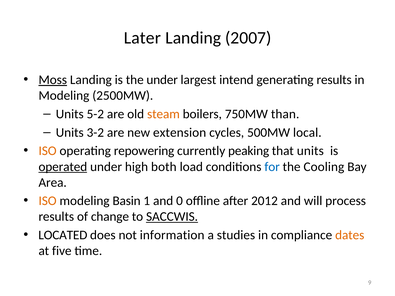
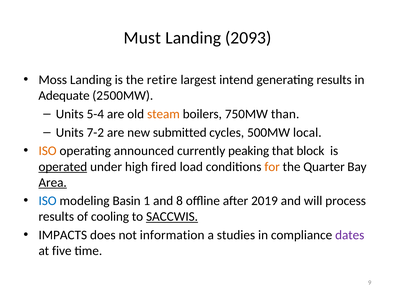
Later: Later -> Must (142, 38)
2007: 2007 -> 2093 (248, 38)
Moss underline: present -> none (53, 80)
the under: under -> retire (162, 80)
Modeling: Modeling -> Adequate (64, 96)
5-2: 5-2 -> 5-4 (95, 114)
3-2: 3-2 -> 7-2 (95, 133)
extension: extension -> submitted (180, 133)
repowering: repowering -> announced (144, 151)
that units: units -> block (310, 151)
both: both -> fired (164, 167)
for colour: blue -> orange (272, 167)
Cooling: Cooling -> Quarter (324, 167)
Area underline: none -> present (53, 183)
ISO colour: orange -> blue (48, 201)
0: 0 -> 8 (180, 201)
2012: 2012 -> 2019 (264, 201)
change: change -> cooling (110, 217)
LOCATED: LOCATED -> IMPACTS (63, 235)
dates colour: orange -> purple (350, 235)
